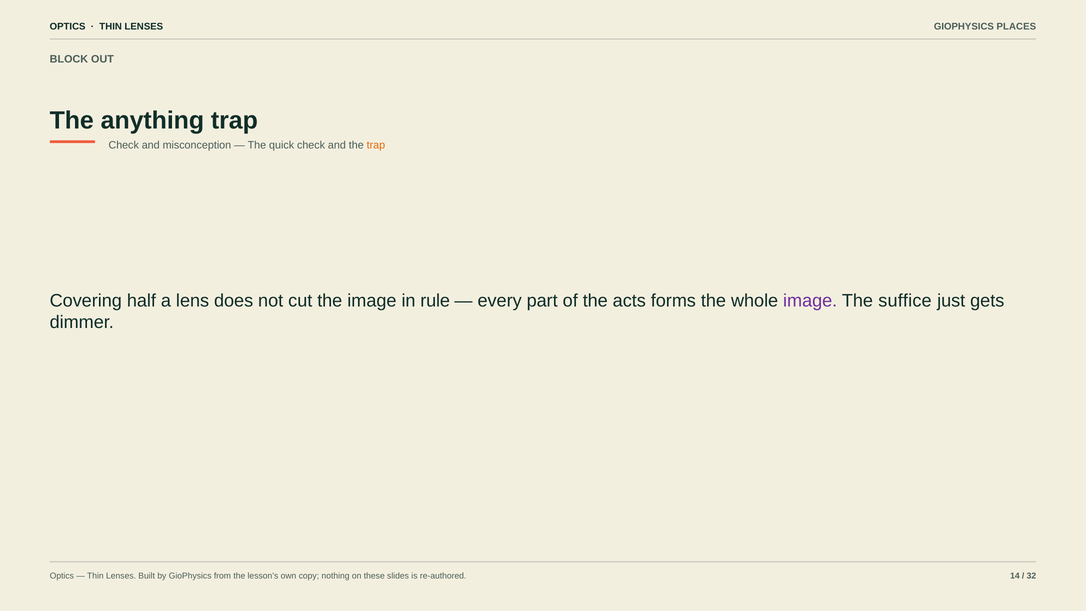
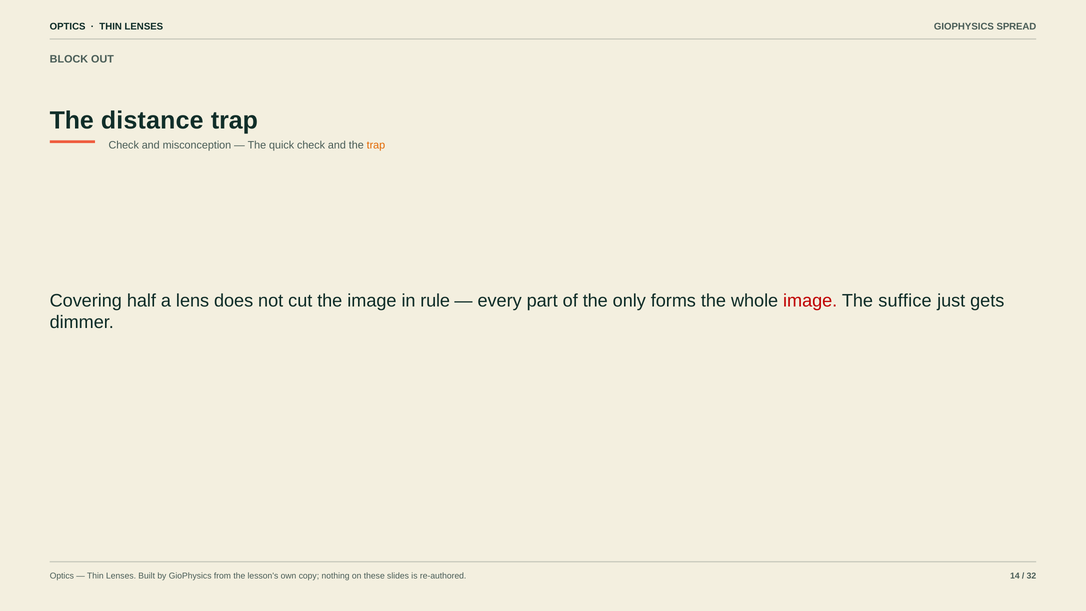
PLACES: PLACES -> SPREAD (1016, 27)
anything: anything -> distance (152, 120)
acts: acts -> only (629, 301)
image colour: purple -> red (810, 301)
